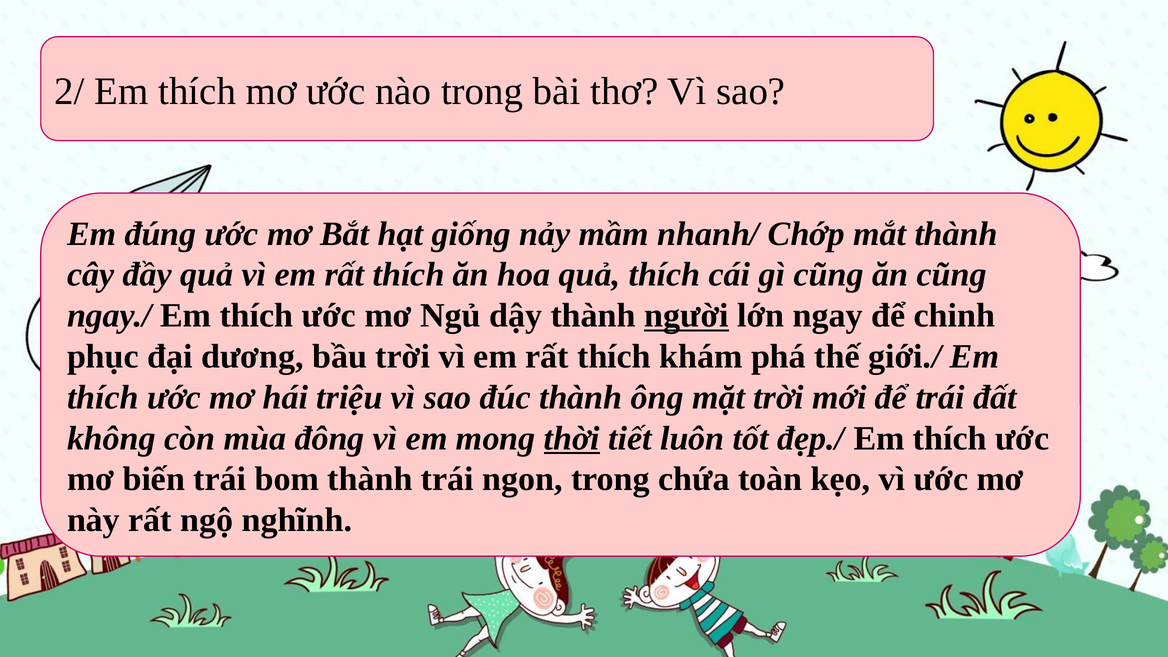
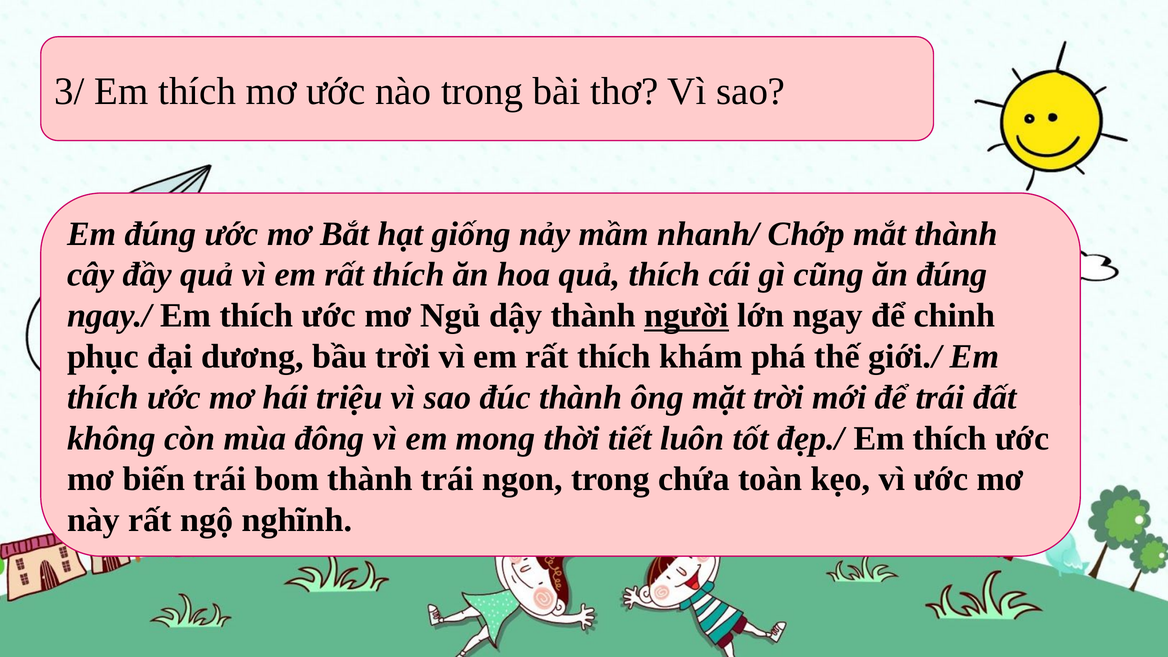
2/: 2/ -> 3/ (70, 91)
ăn cũng: cũng -> đúng (952, 275)
thời underline: present -> none (572, 438)
